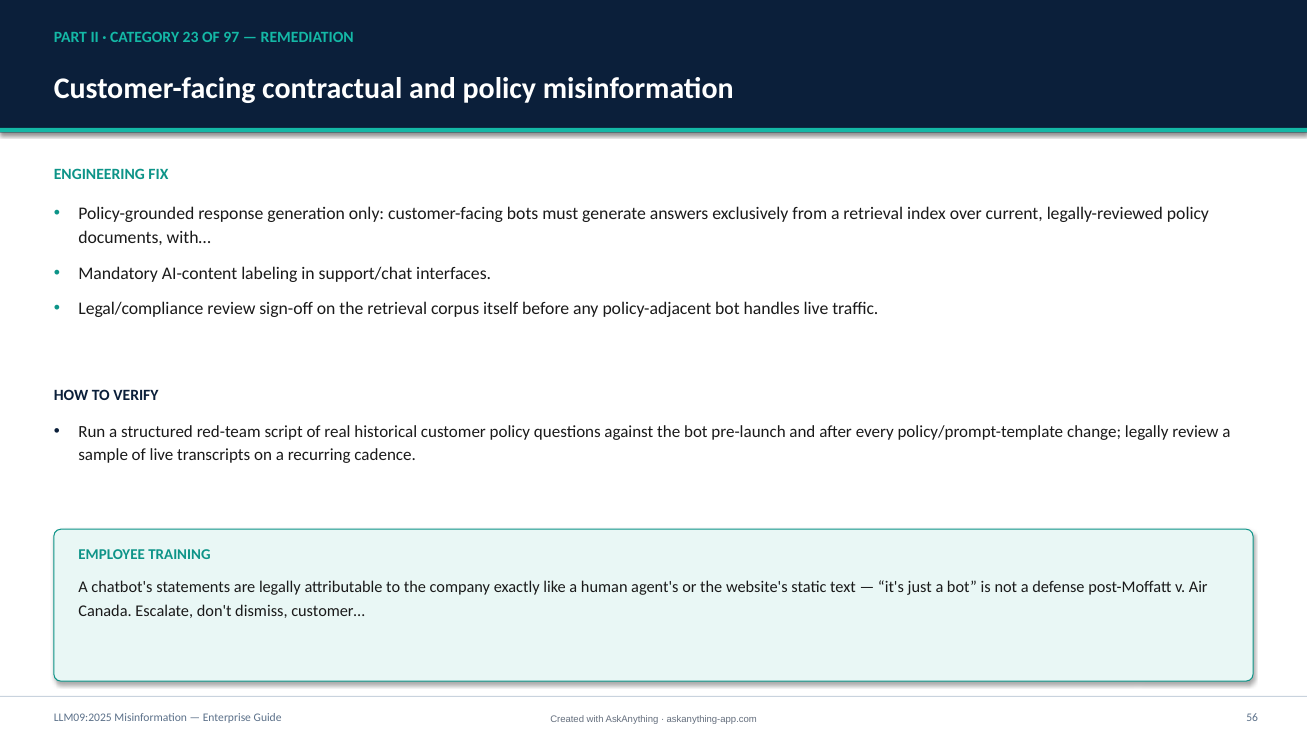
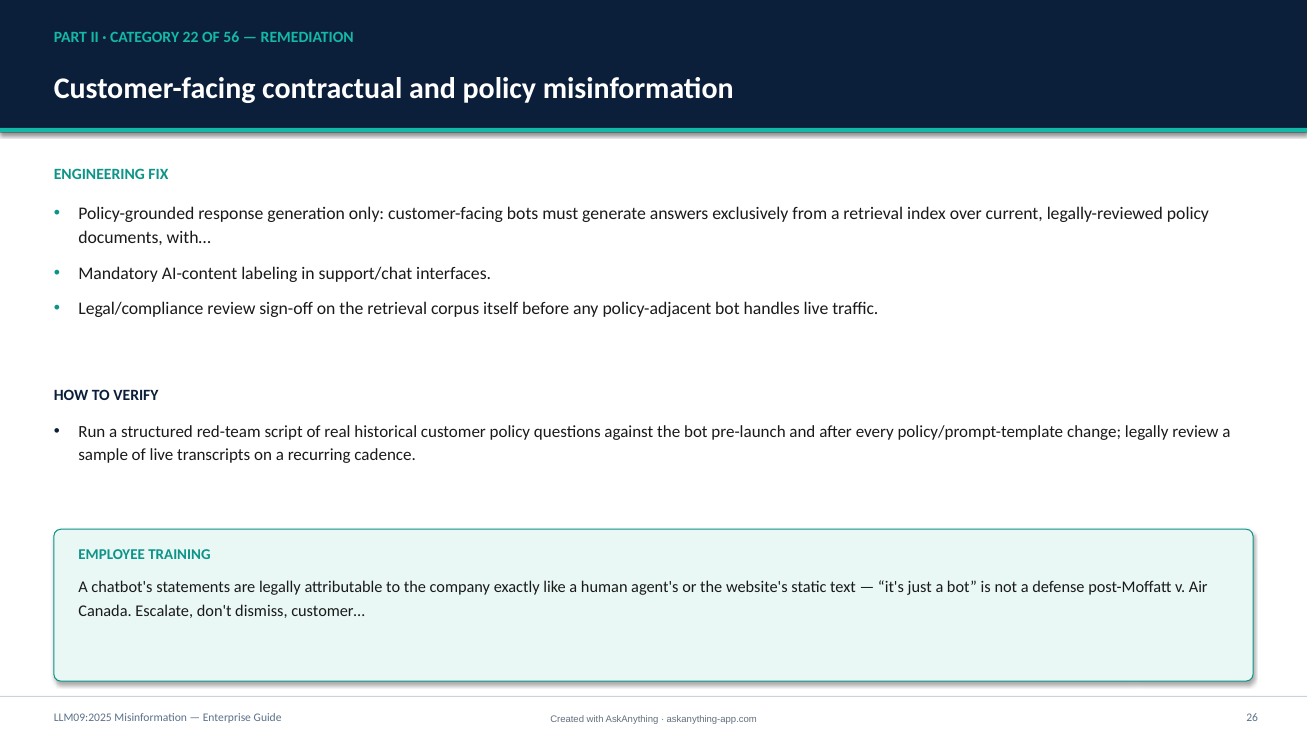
23: 23 -> 22 (191, 37)
97: 97 -> 56 (231, 37)
56: 56 -> 26 (1252, 718)
